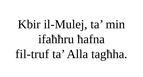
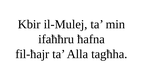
fil-truf: fil-truf -> fil-ħajr (32, 54)
